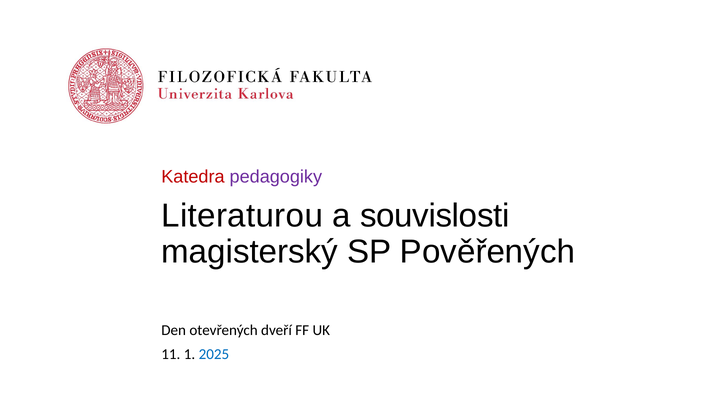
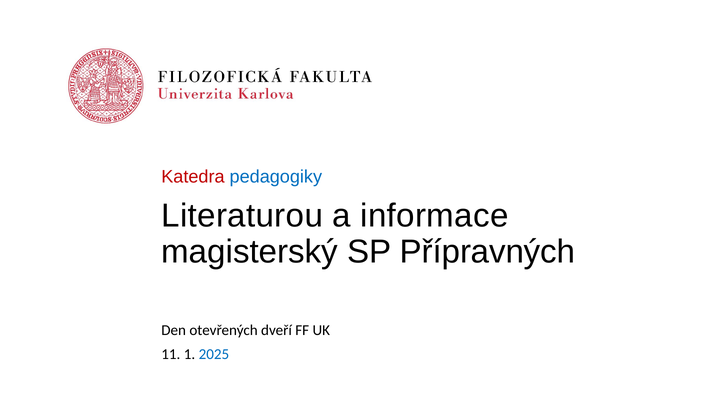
pedagogiky colour: purple -> blue (276, 176)
souvislosti: souvislosti -> informace (434, 216)
Pověřených: Pověřených -> Přípravných (488, 252)
